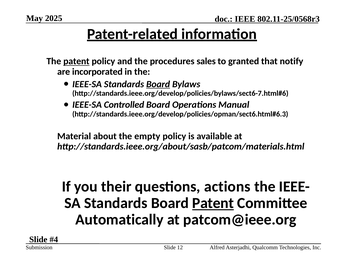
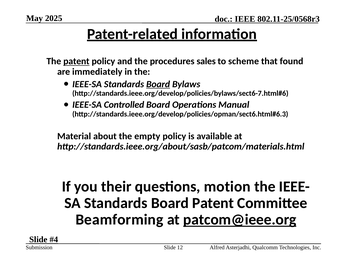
granted: granted -> scheme (244, 61)
notify: notify -> found (292, 61)
incorporated: incorporated -> immediately (97, 72)
actions: actions -> motion (227, 187)
Patent underline: present -> none (213, 203)
Automatically: Automatically -> Beamforming (119, 220)
patcom@ieee.org underline: none -> present (240, 220)
